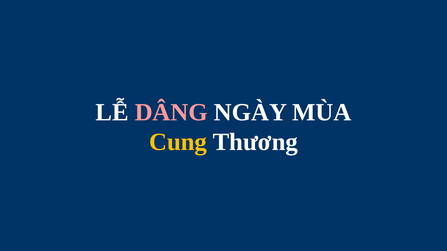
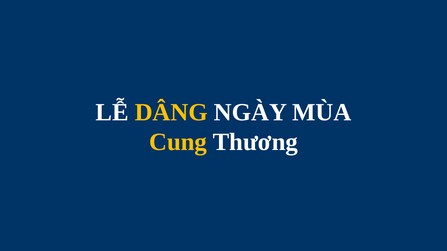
DÂNG colour: pink -> yellow (171, 113)
